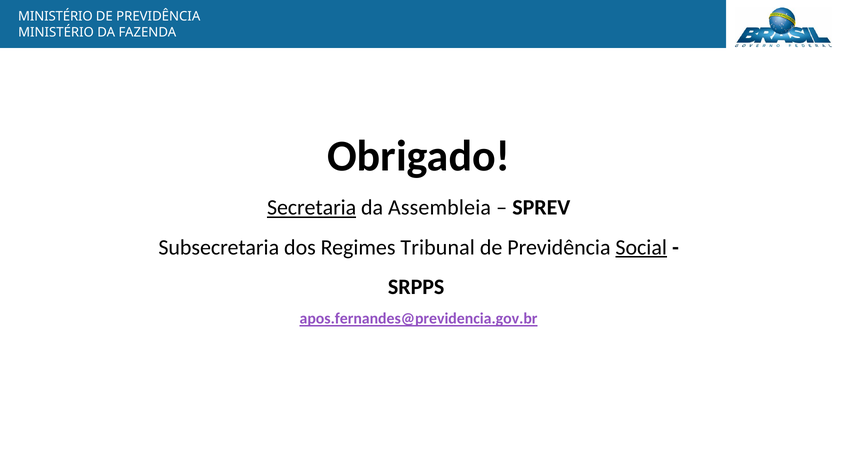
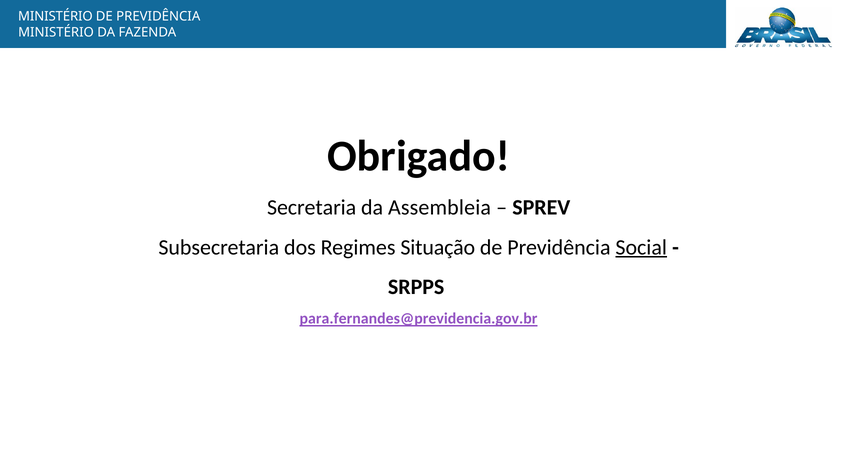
Secretaria underline: present -> none (312, 208)
Tribunal: Tribunal -> Situação (438, 247)
apos.fernandes@previdencia.gov.br: apos.fernandes@previdencia.gov.br -> para.fernandes@previdencia.gov.br (419, 319)
